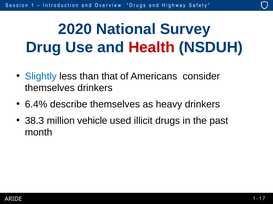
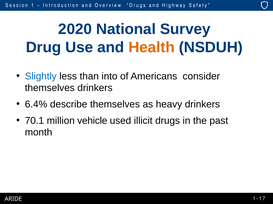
Health colour: red -> orange (152, 47)
that: that -> into (110, 76)
38.3: 38.3 -> 70.1 (34, 121)
